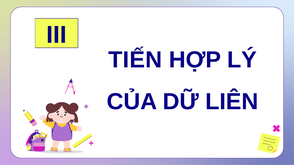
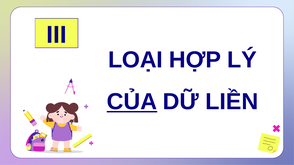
TIẾN: TIẾN -> LOẠI (135, 60)
CỦA underline: none -> present (132, 102)
LIÊN: LIÊN -> LIỀN (232, 102)
